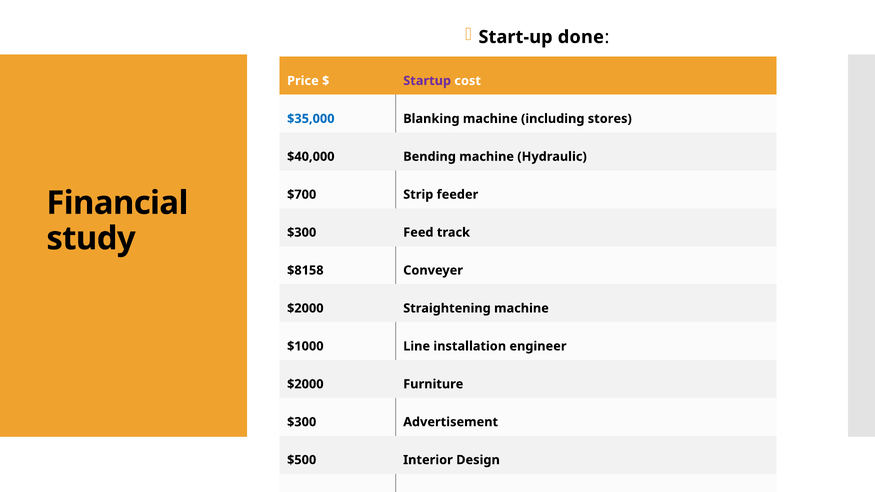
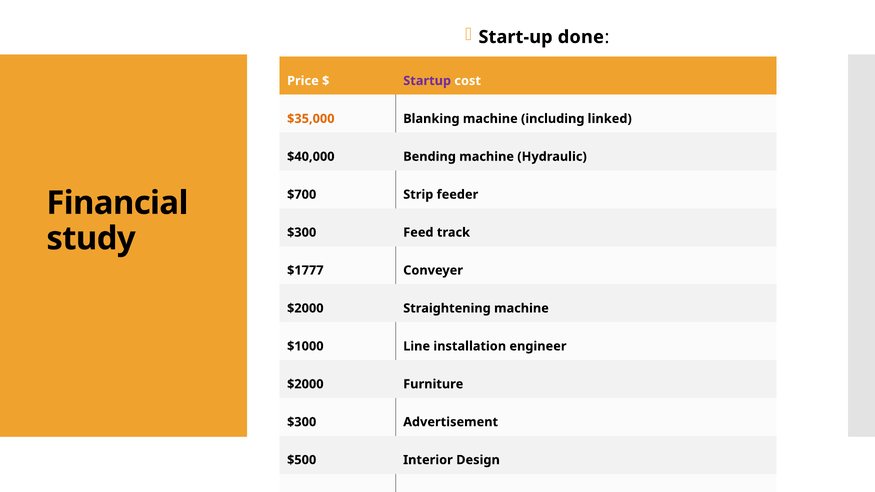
$35,000 colour: blue -> orange (311, 119)
stores: stores -> linked (610, 119)
$8158: $8158 -> $1777 (305, 270)
